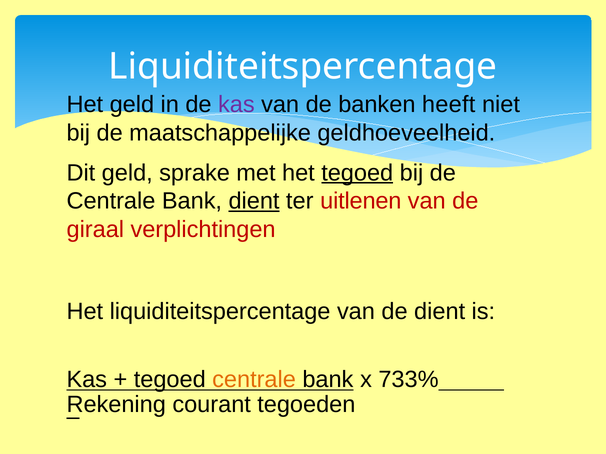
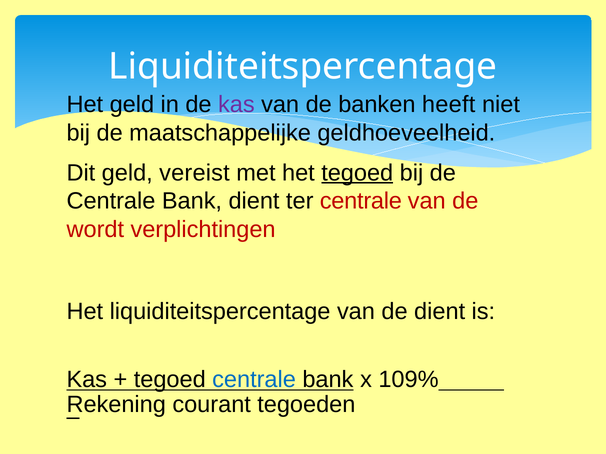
sprake: sprake -> vereist (194, 173)
dient underline: present -> none (254, 201)
ter uitlenen: uitlenen -> centrale (361, 201)
giraal: giraal -> wordt (95, 230)
centrale colour: orange -> blue (254, 380)
733%: 733% -> 109% (408, 380)
